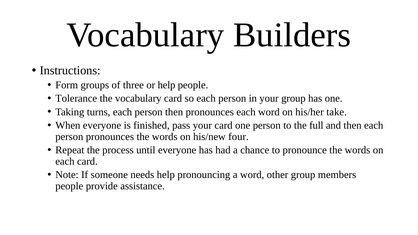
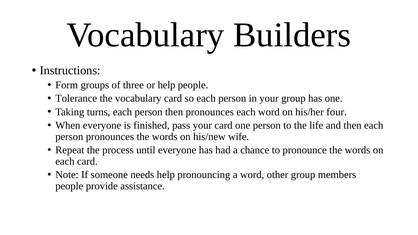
take: take -> four (337, 112)
full: full -> life (316, 125)
four: four -> wife (239, 137)
